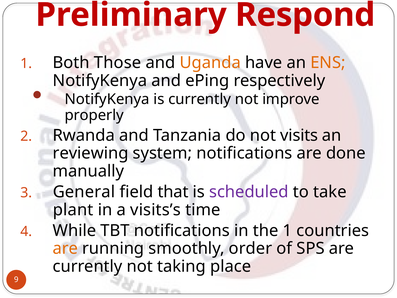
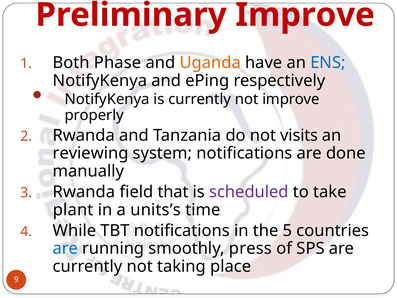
Preliminary Respond: Respond -> Improve (305, 15)
Those: Those -> Phase (118, 63)
ENS colour: orange -> blue (328, 63)
General: General -> Rwanda (84, 192)
visits’s: visits’s -> units’s (156, 210)
the 1: 1 -> 5 (287, 230)
are colour: orange -> blue (65, 248)
order: order -> press (250, 248)
